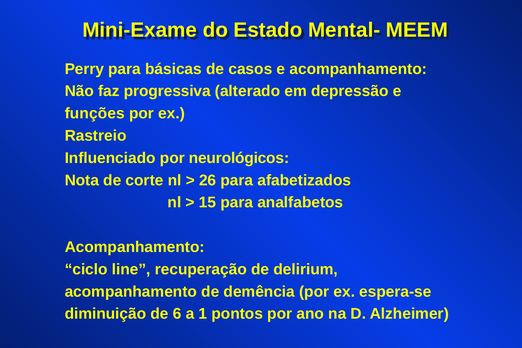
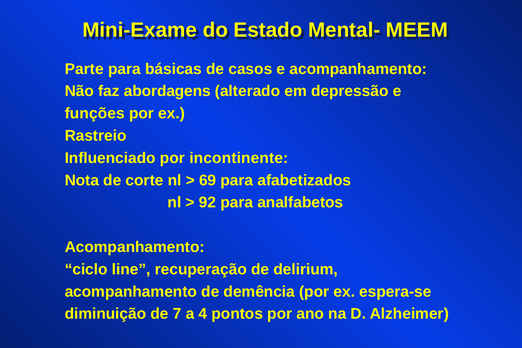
Perry: Perry -> Parte (84, 69)
progressiva: progressiva -> abordagens (167, 91)
neurológicos: neurológicos -> incontinente (239, 158)
26: 26 -> 69 (208, 180)
15: 15 -> 92 (208, 203)
6: 6 -> 7 (177, 314)
1: 1 -> 4 (203, 314)
